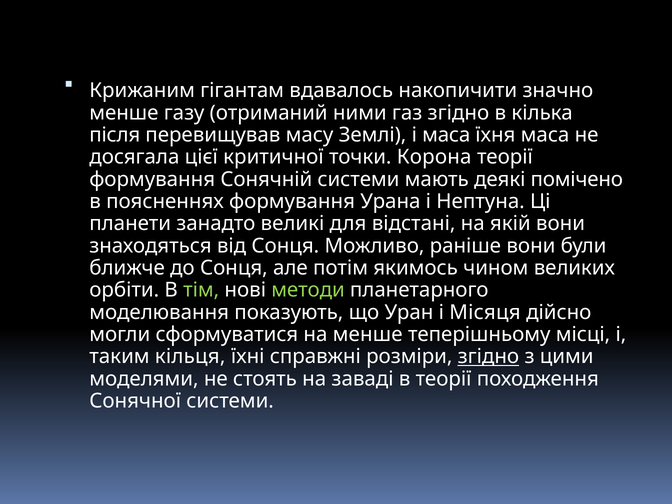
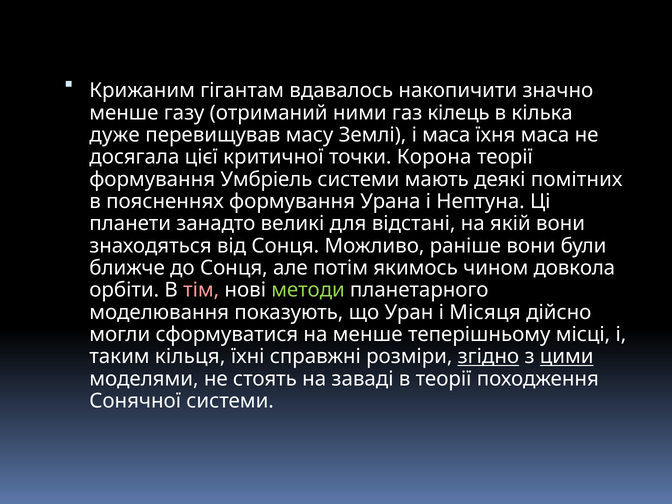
газ згідно: згідно -> кілець (459, 113)
після: після -> дуже (115, 135)
Сонячній: Сонячній -> Умбріель (266, 179)
помічено: помічено -> помітних (577, 179)
великих: великих -> довкола (574, 268)
тім colour: light green -> pink (201, 290)
цими underline: none -> present (567, 357)
